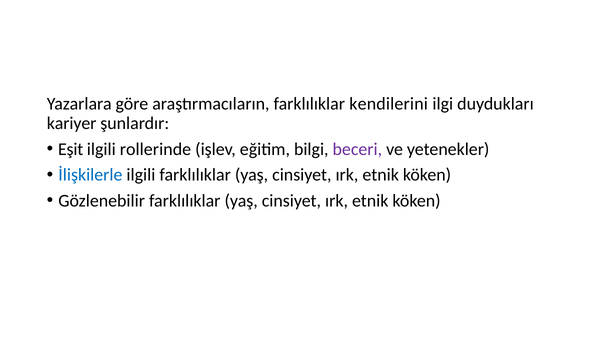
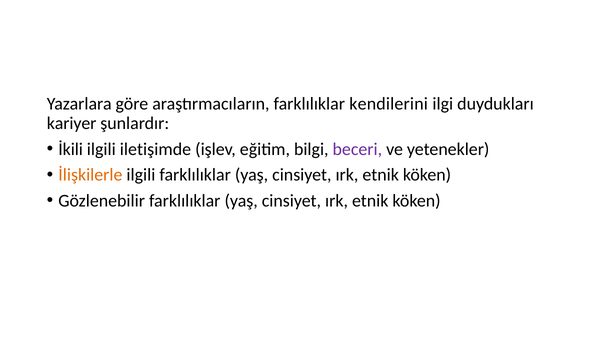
Eşit: Eşit -> İkili (71, 149)
rollerinde: rollerinde -> iletişimde (155, 149)
İlişkilerle colour: blue -> orange (90, 175)
